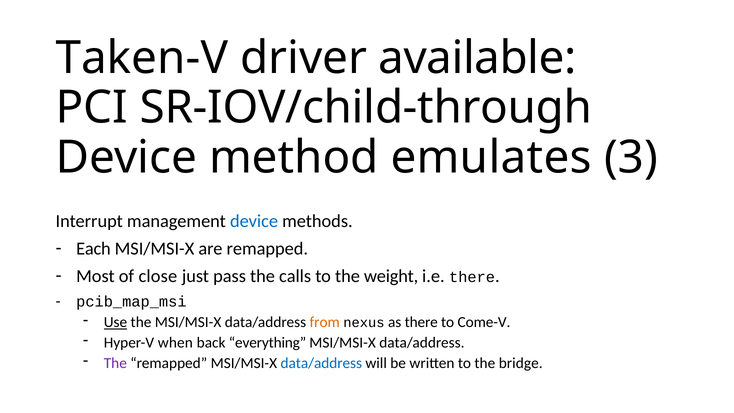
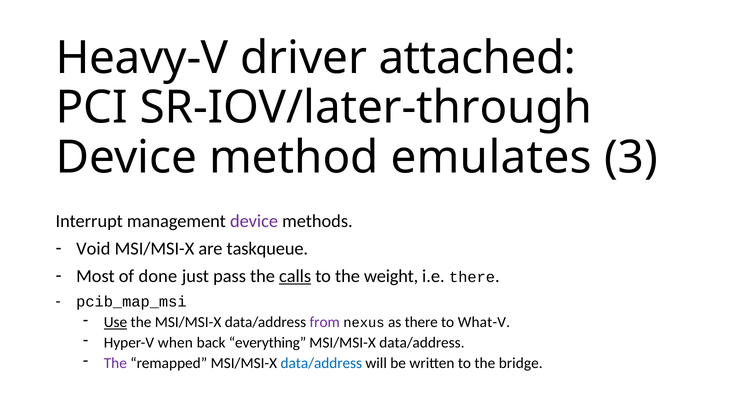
Taken-V: Taken-V -> Heavy-V (142, 58)
available: available -> attached (477, 58)
SR-IOV/child-through: SR-IOV/child-through -> SR-IOV/later-through (366, 108)
device colour: blue -> purple (254, 221)
Each: Each -> Void (93, 248)
are remapped: remapped -> taskqueue (267, 248)
close: close -> done (158, 276)
calls underline: none -> present (295, 276)
from colour: orange -> purple (325, 322)
Come-V: Come-V -> What-V (484, 322)
